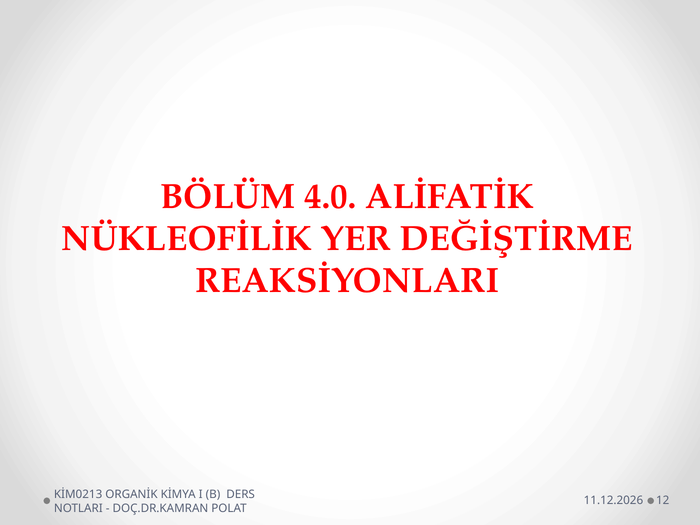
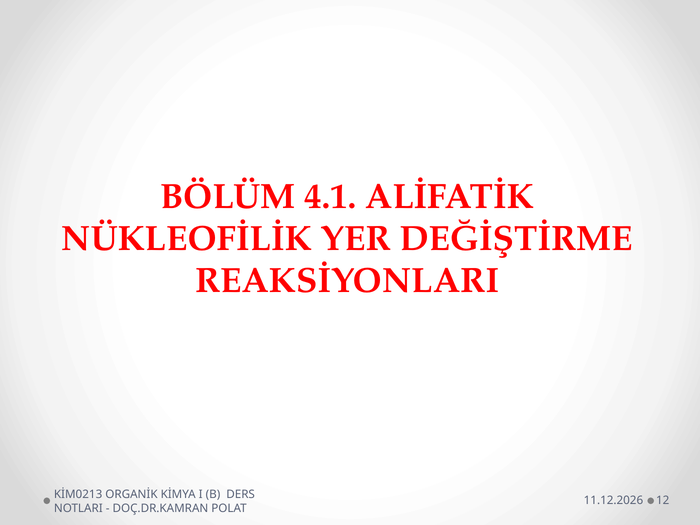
4.0: 4.0 -> 4.1 (330, 197)
